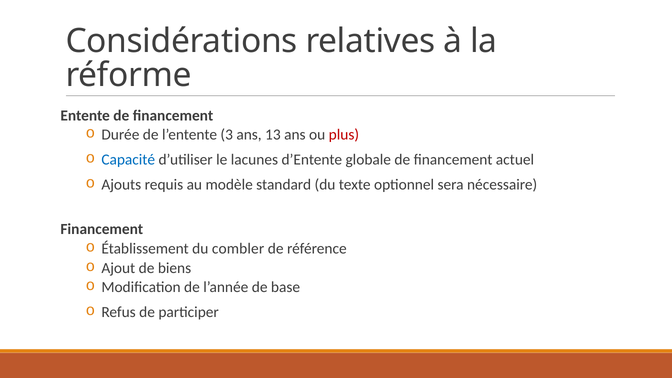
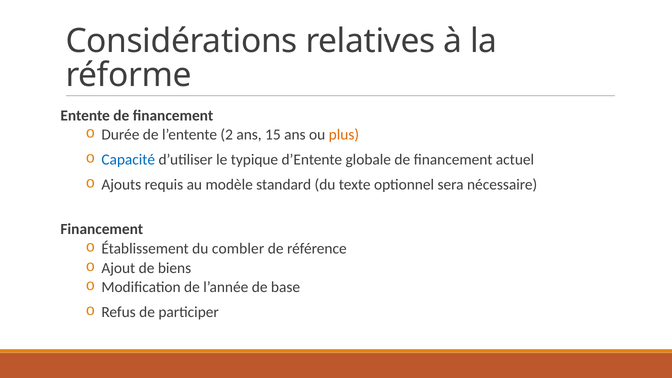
3: 3 -> 2 (227, 135)
13: 13 -> 15 (273, 135)
plus colour: red -> orange (344, 135)
lacunes: lacunes -> typique (254, 160)
